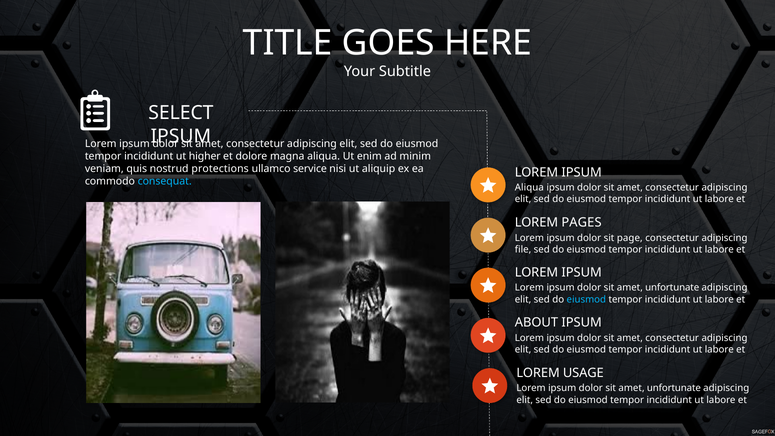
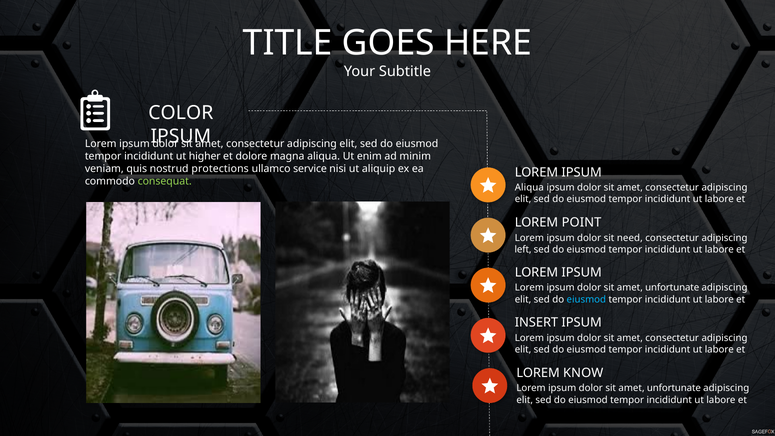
SELECT: SELECT -> COLOR (181, 113)
consequat colour: light blue -> light green (165, 181)
PAGES: PAGES -> POINT (582, 223)
page: page -> need (630, 238)
file: file -> left (523, 249)
ABOUT: ABOUT -> INSERT (536, 323)
USAGE: USAGE -> KNOW (583, 373)
